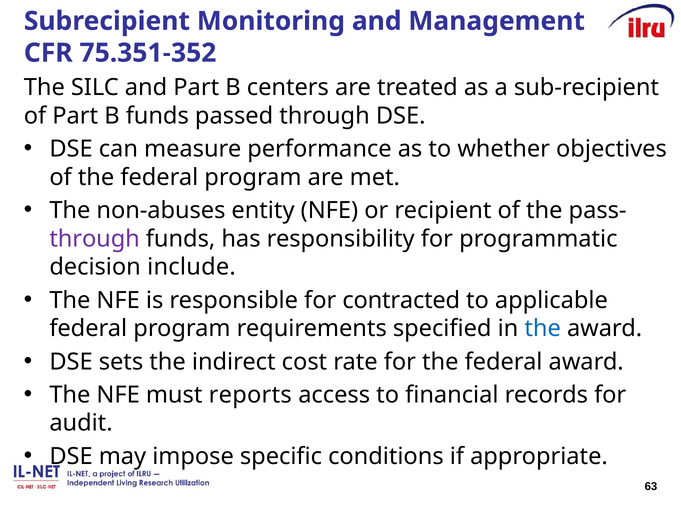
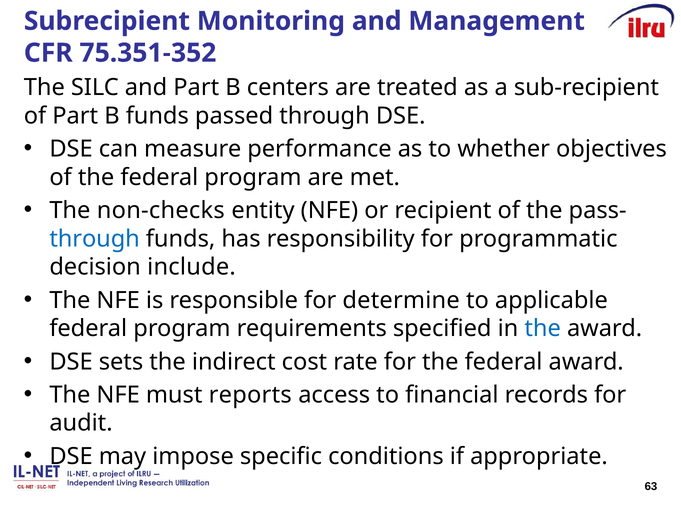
non-abuses: non-abuses -> non-checks (161, 210)
through colour: purple -> blue (95, 239)
contracted: contracted -> determine (401, 300)
